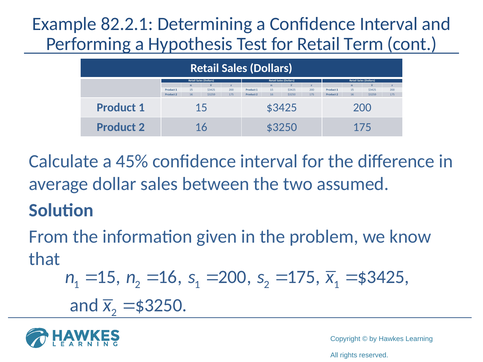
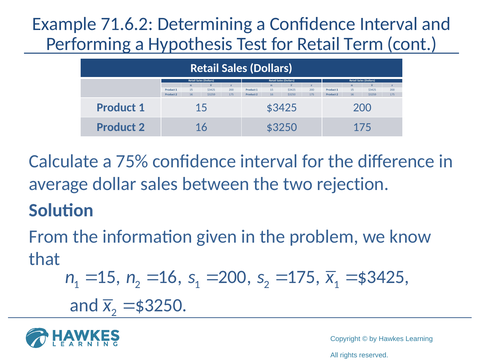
82.2.1: 82.2.1 -> 71.6.2 (127, 24)
45%: 45% -> 75% (132, 162)
assumed: assumed -> rejection (353, 184)
